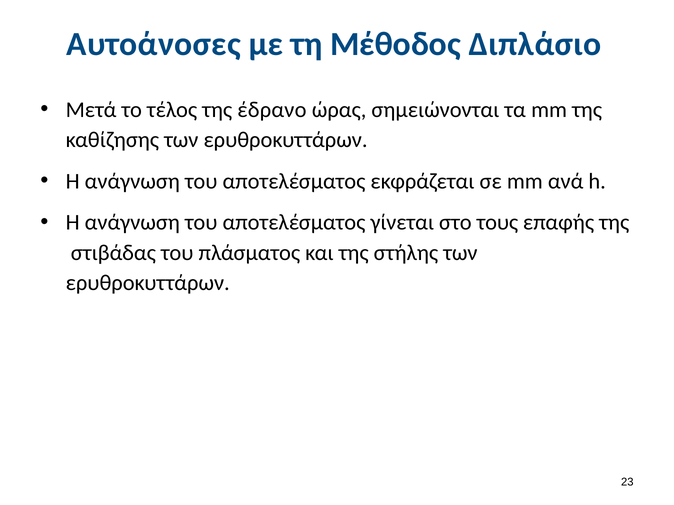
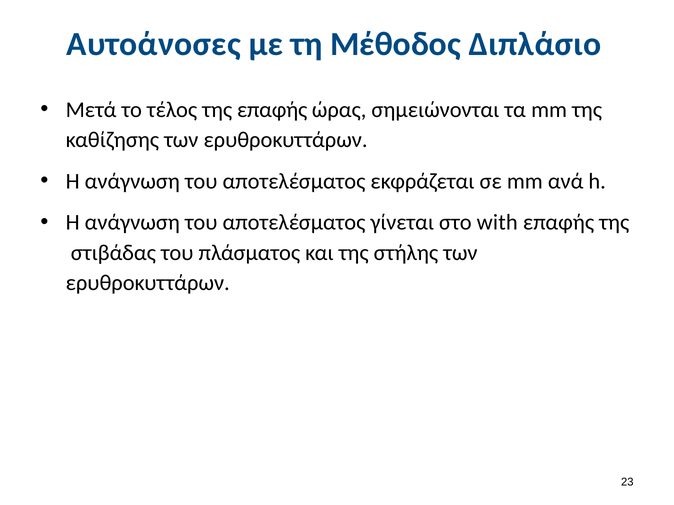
της έδρανο: έδρανο -> επαφής (272, 110)
τους: τους -> with (497, 223)
